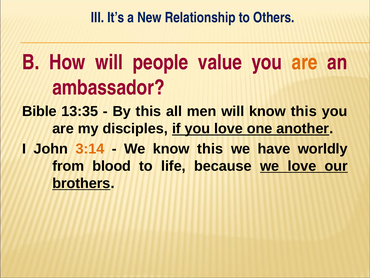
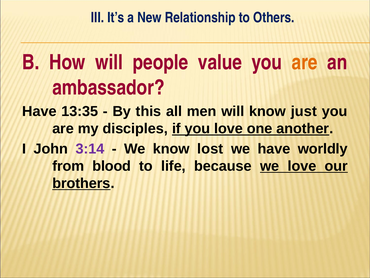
Bible: Bible -> Have (39, 111)
will know this: this -> just (304, 111)
3:14 colour: orange -> purple (90, 149)
We know this: this -> lost (210, 149)
